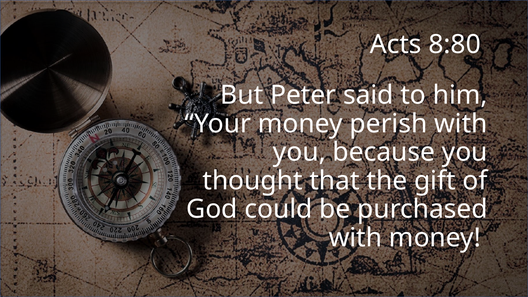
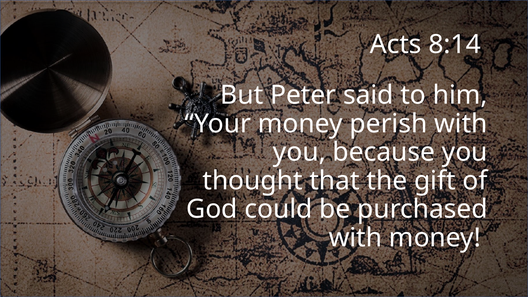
8:80: 8:80 -> 8:14 (455, 44)
